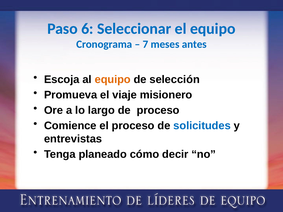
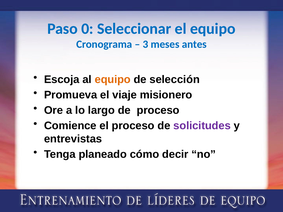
6: 6 -> 0 (87, 29)
7: 7 -> 3 (145, 44)
solicitudes colour: blue -> purple (202, 126)
